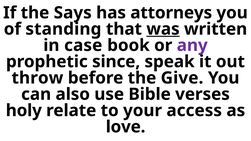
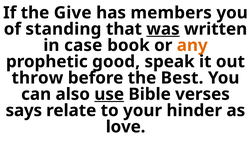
Says: Says -> Give (73, 13)
attorneys: attorneys -> members (171, 13)
any colour: purple -> orange (192, 45)
since: since -> good (116, 62)
Give: Give -> Best (182, 78)
use underline: none -> present (109, 94)
holy: holy -> says (24, 111)
access: access -> hinder (194, 111)
